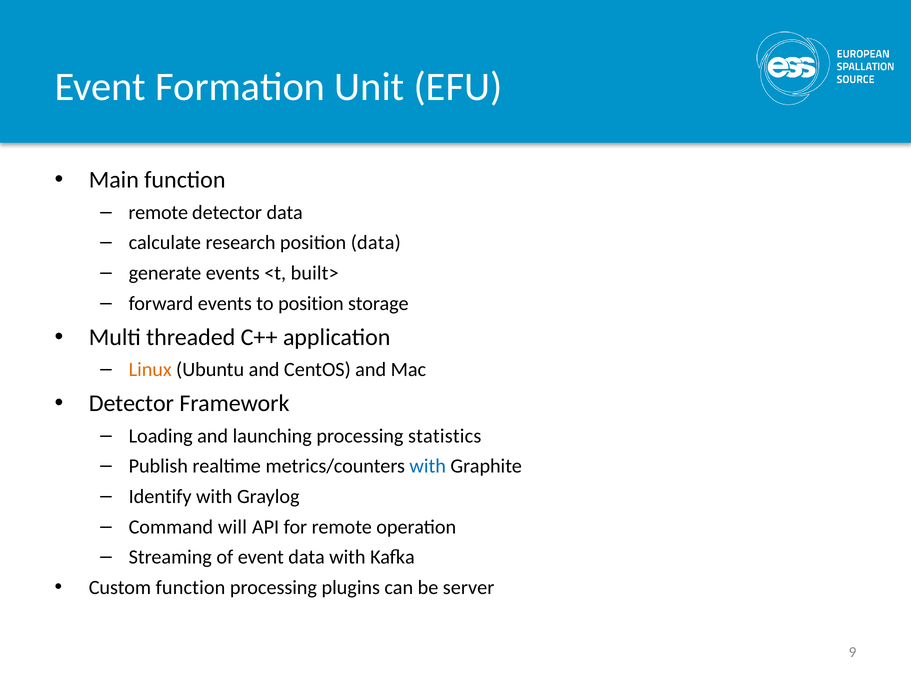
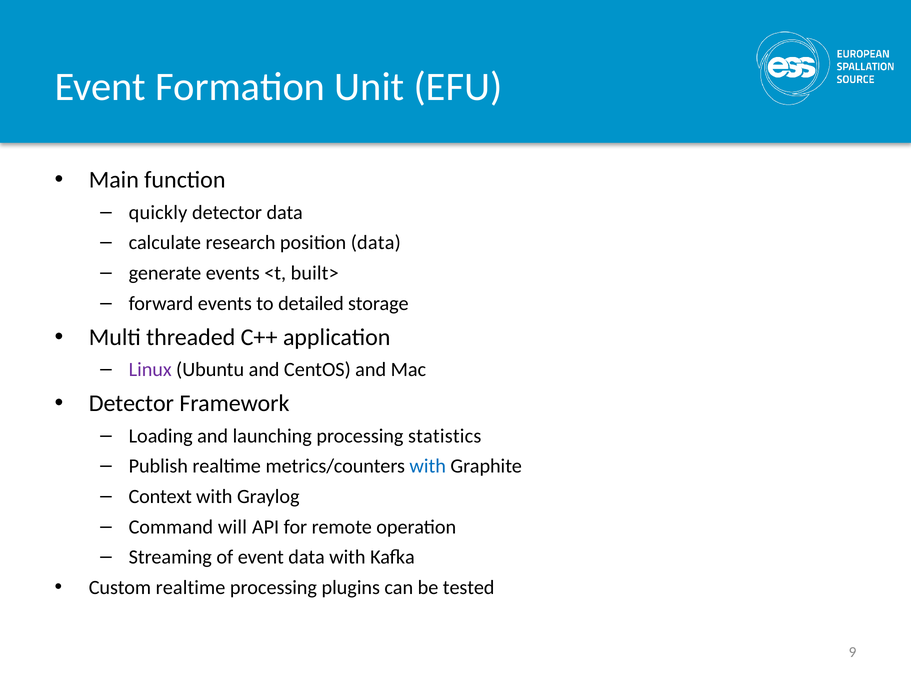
remote: remote -> quickly (158, 212)
to position: position -> detailed (311, 303)
Linux colour: orange -> purple (150, 370)
Identify: Identify -> Context (160, 497)
Custom function: function -> realtime (191, 588)
server: server -> tested (469, 588)
